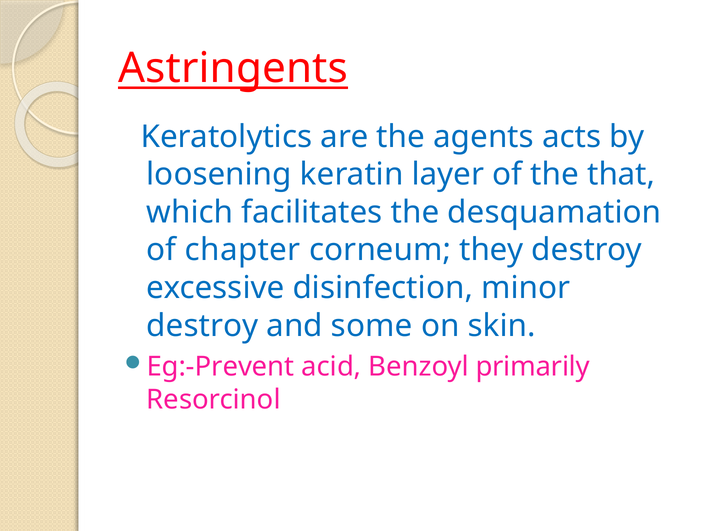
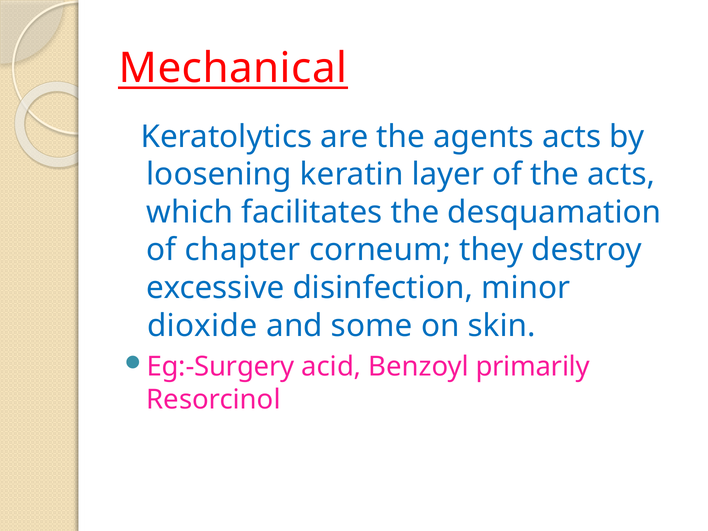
Astringents: Astringents -> Mechanical (233, 68)
the that: that -> acts (621, 175)
destroy: destroy -> dioxide (202, 326)
Eg:-Prevent: Eg:-Prevent -> Eg:-Surgery (220, 367)
